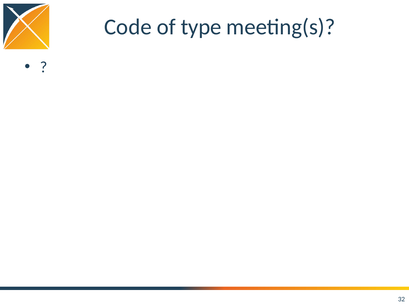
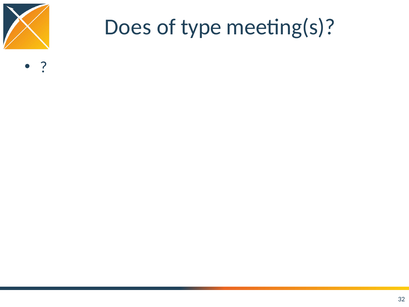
Code: Code -> Does (128, 27)
